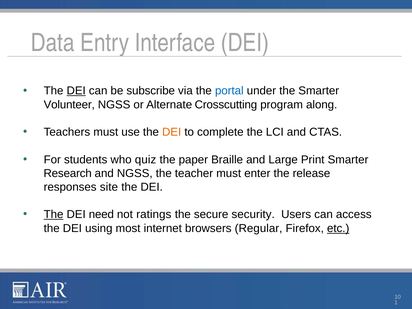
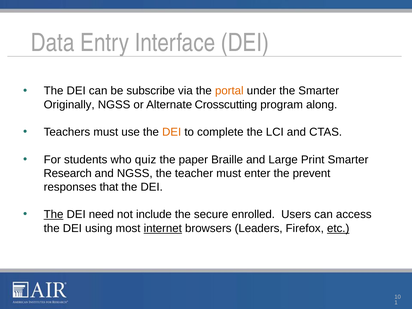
DEI underline: present -> none (76, 91)
portal colour: blue -> orange (229, 91)
Volunteer: Volunteer -> Originally (69, 105)
release: release -> prevent (312, 173)
site: site -> that (109, 187)
ratings: ratings -> include (154, 215)
security: security -> enrolled (253, 215)
internet underline: none -> present (163, 228)
Regular: Regular -> Leaders (259, 228)
